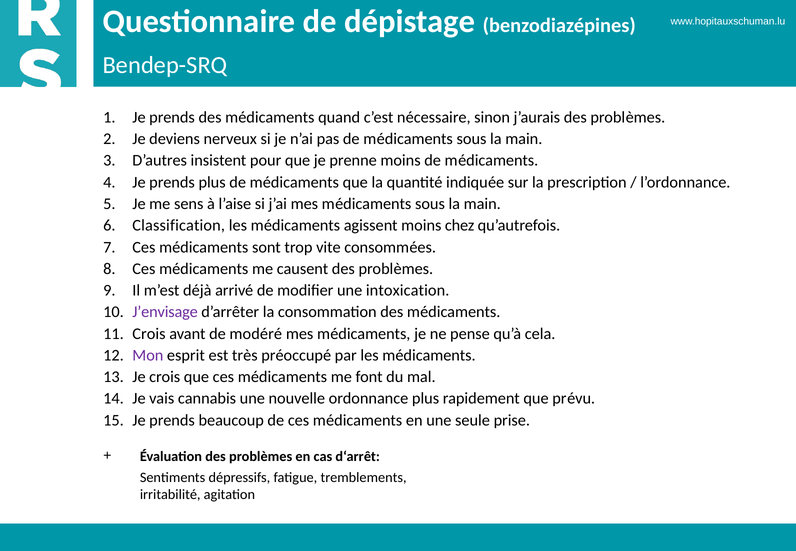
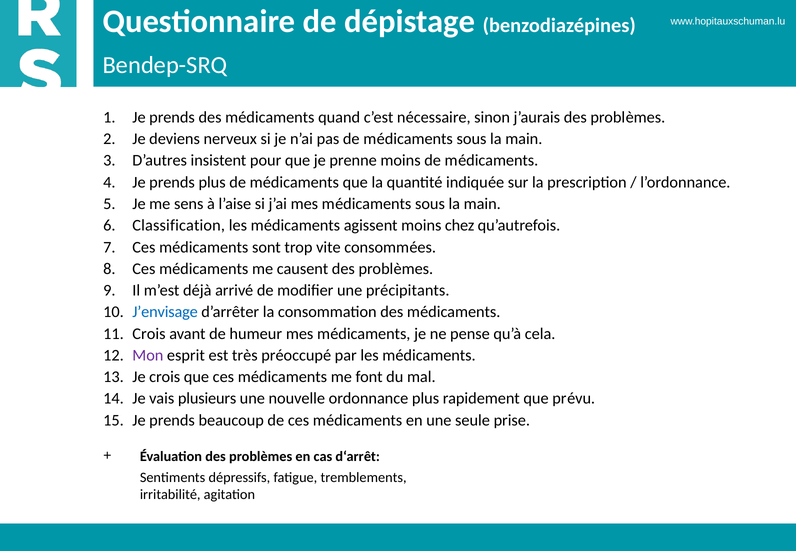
intoxication: intoxication -> précipitants (408, 290)
J’envisage colour: purple -> blue (165, 312)
modéré: modéré -> humeur (256, 334)
cannabis: cannabis -> plusieurs (207, 399)
